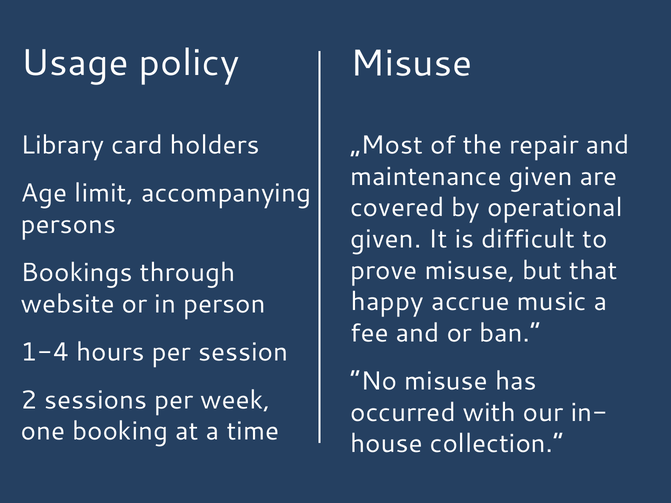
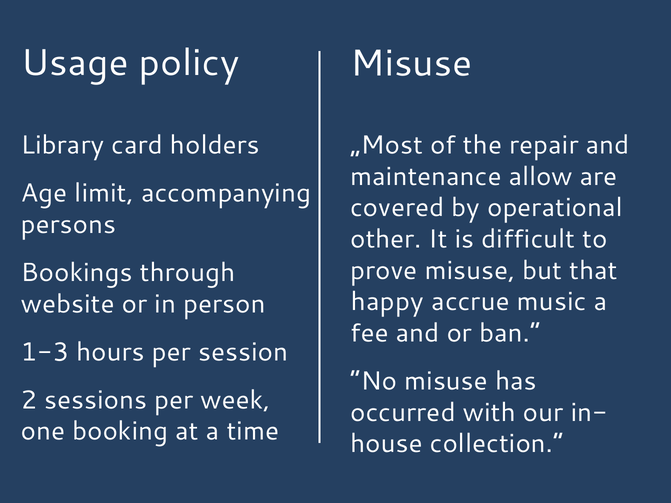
maintenance given: given -> allow (541, 177)
given: given -> other (386, 239)
1-4: 1-4 -> 1-3 (45, 352)
